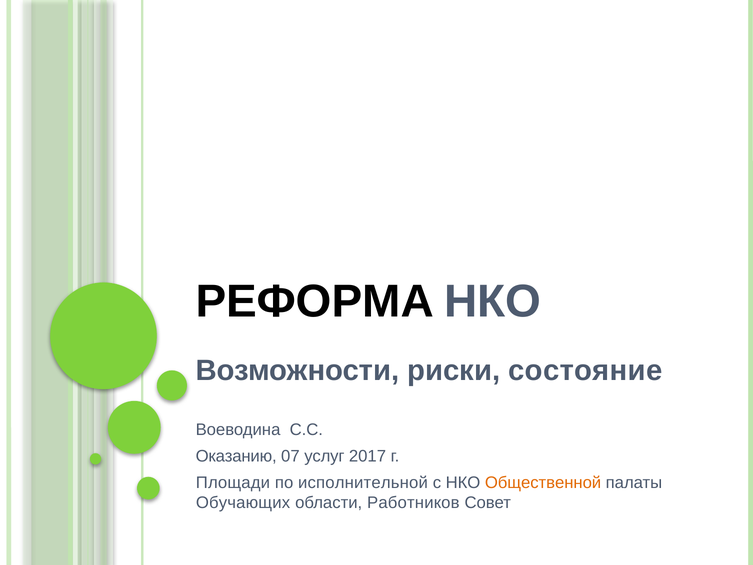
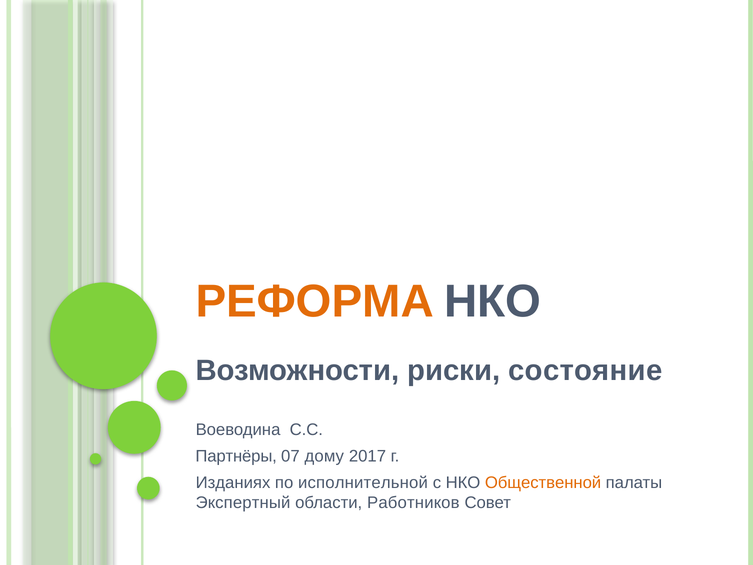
РЕФОРМА colour: black -> orange (315, 301)
Оказанию: Оказанию -> Партнёры (236, 456)
услуг: услуг -> дому (324, 456)
Площади: Площади -> Изданиях (233, 482)
Обучающих: Обучающих -> Экспертный (243, 502)
